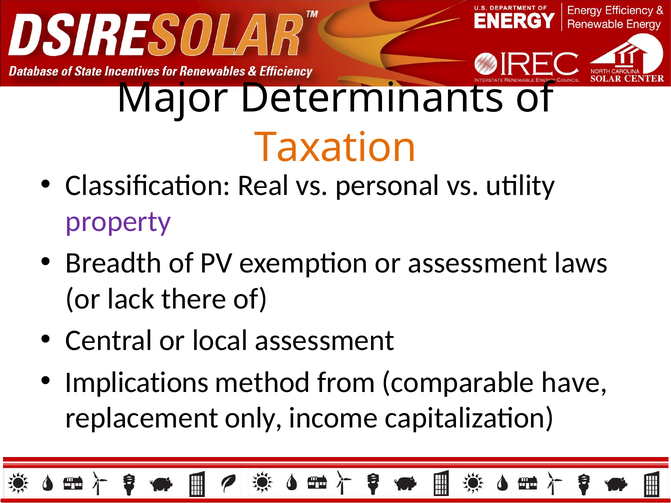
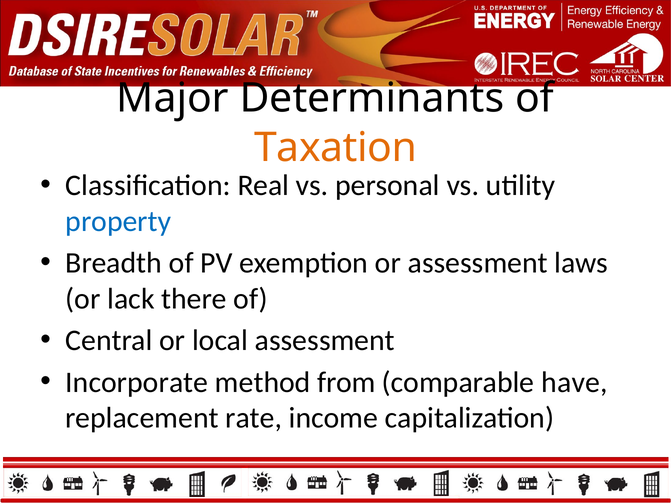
property colour: purple -> blue (118, 221)
Implications: Implications -> Incorporate (137, 382)
only: only -> rate (254, 418)
